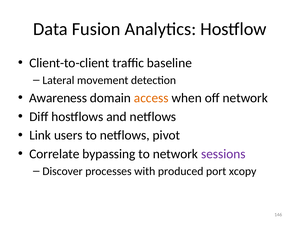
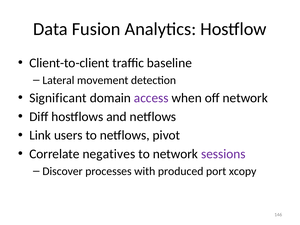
Awareness: Awareness -> Significant (58, 98)
access colour: orange -> purple (151, 98)
bypassing: bypassing -> negatives (109, 154)
